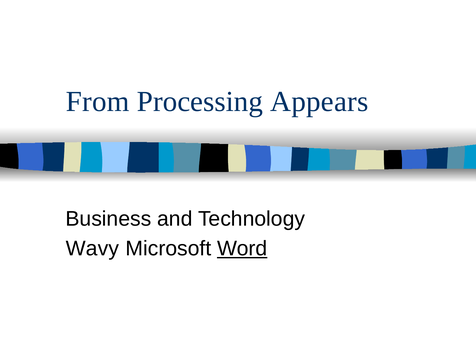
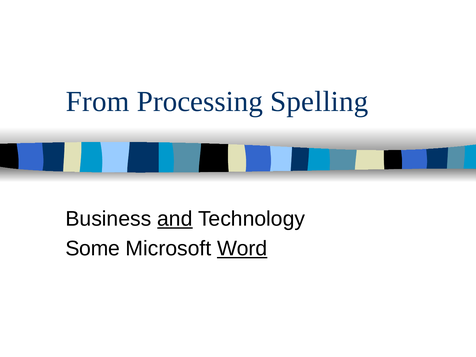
Appears: Appears -> Spelling (319, 102)
and underline: none -> present (175, 219)
Wavy: Wavy -> Some (93, 248)
